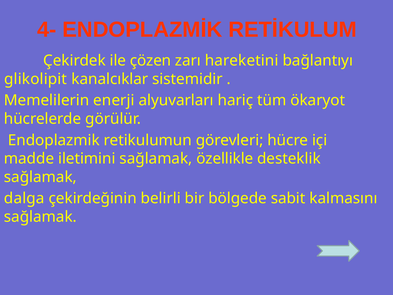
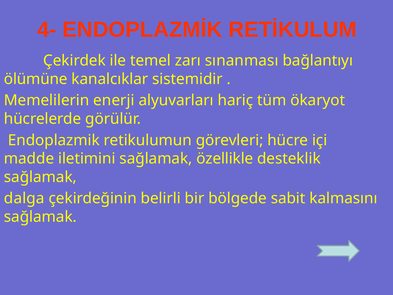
çözen: çözen -> temel (150, 61)
hareketini: hareketini -> sınanması (242, 61)
glikolipit: glikolipit -> ölümüne (36, 79)
